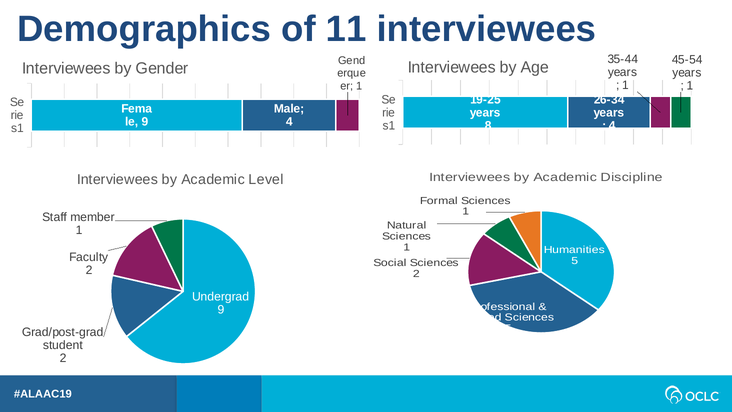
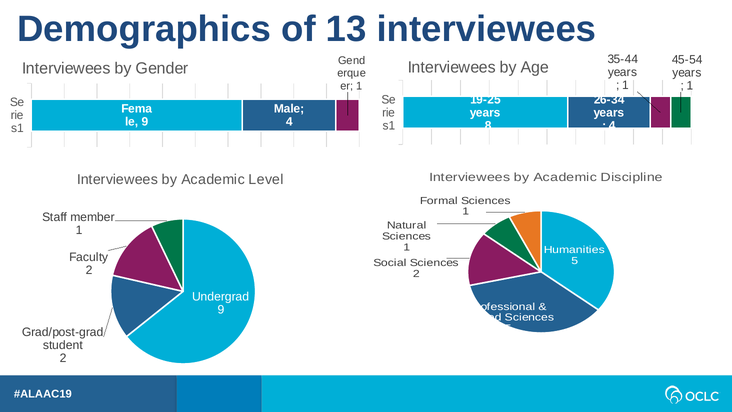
11: 11 -> 13 (346, 29)
